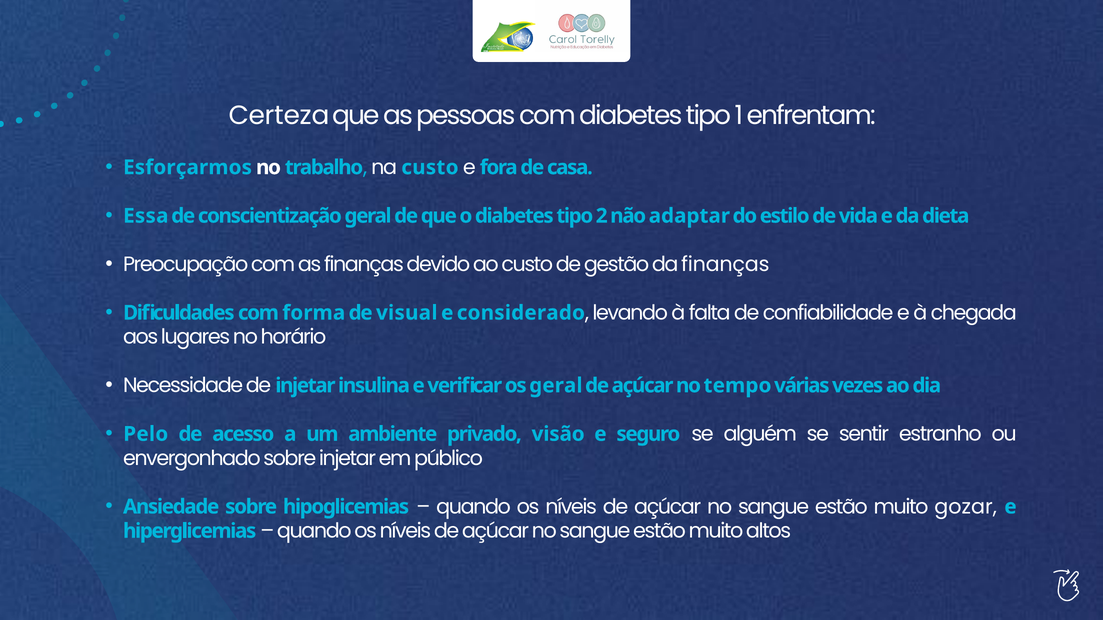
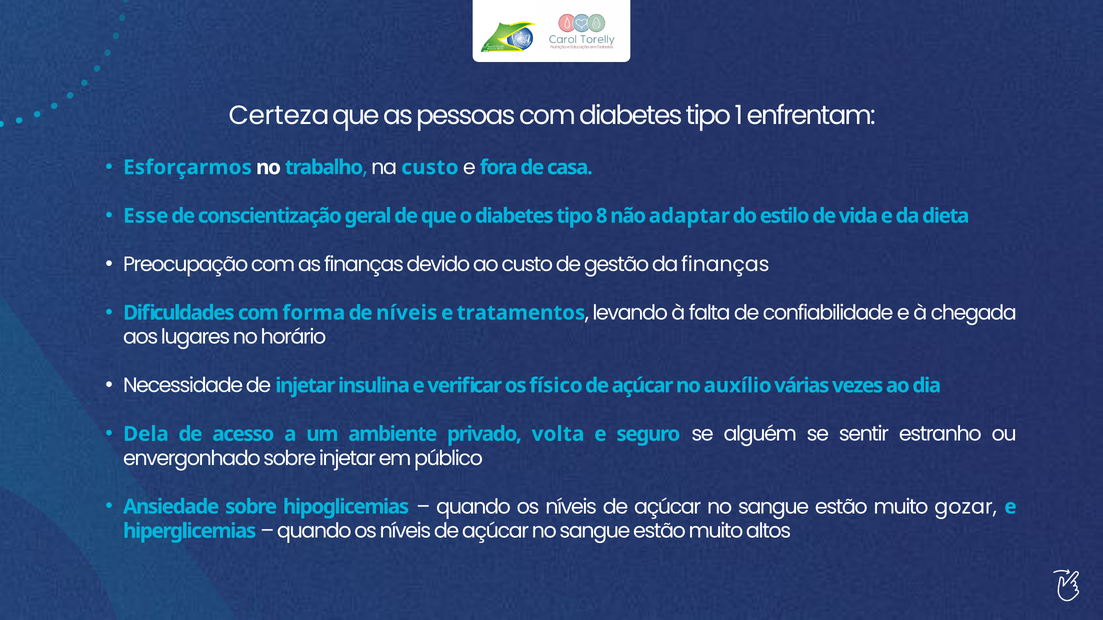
Essa: Essa -> Esse (146, 216)
2: 2 -> 8 (602, 216)
de visual: visual -> níveis (407, 313)
considerado: considerado -> tratamentos (521, 313)
os geral: geral -> físico (556, 386)
tempo: tempo -> auxílio (738, 386)
Pelo: Pelo -> Dela (146, 434)
visão: visão -> volta (558, 434)
